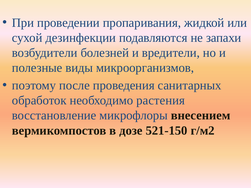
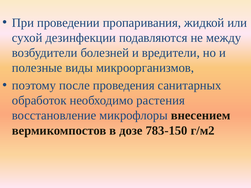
запахи: запахи -> между (224, 38)
521-150: 521-150 -> 783-150 (167, 131)
